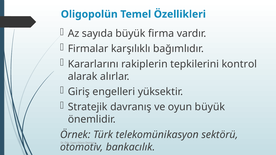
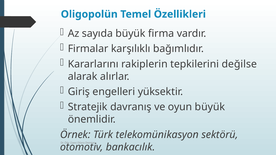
kontrol: kontrol -> değilse (239, 64)
